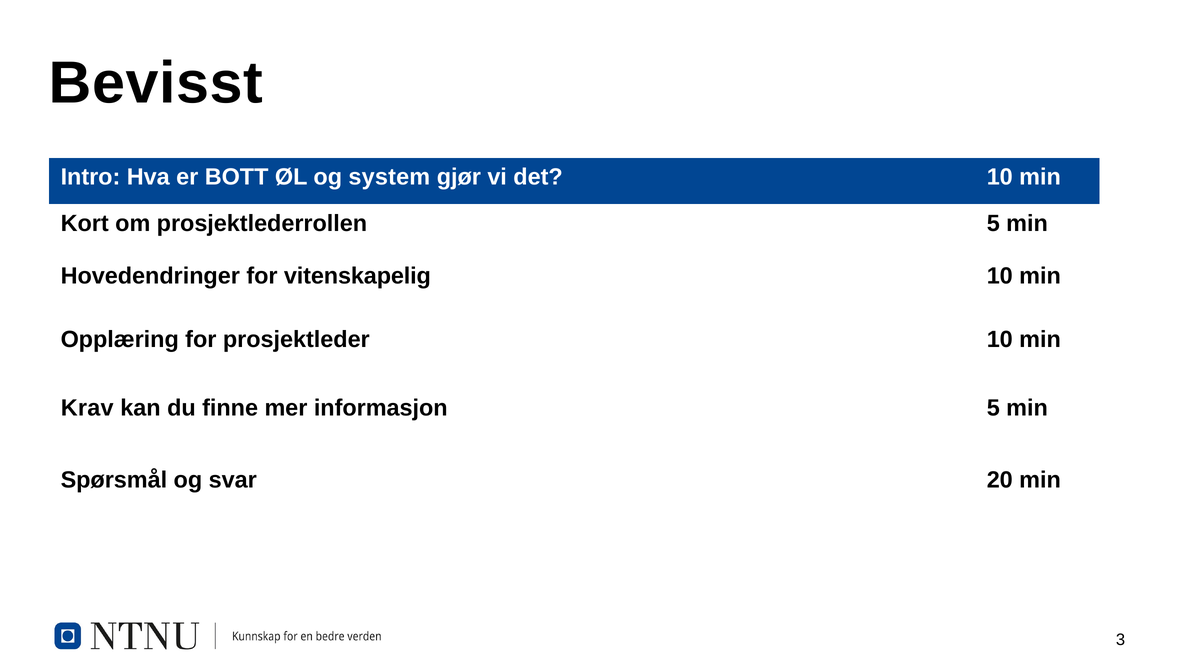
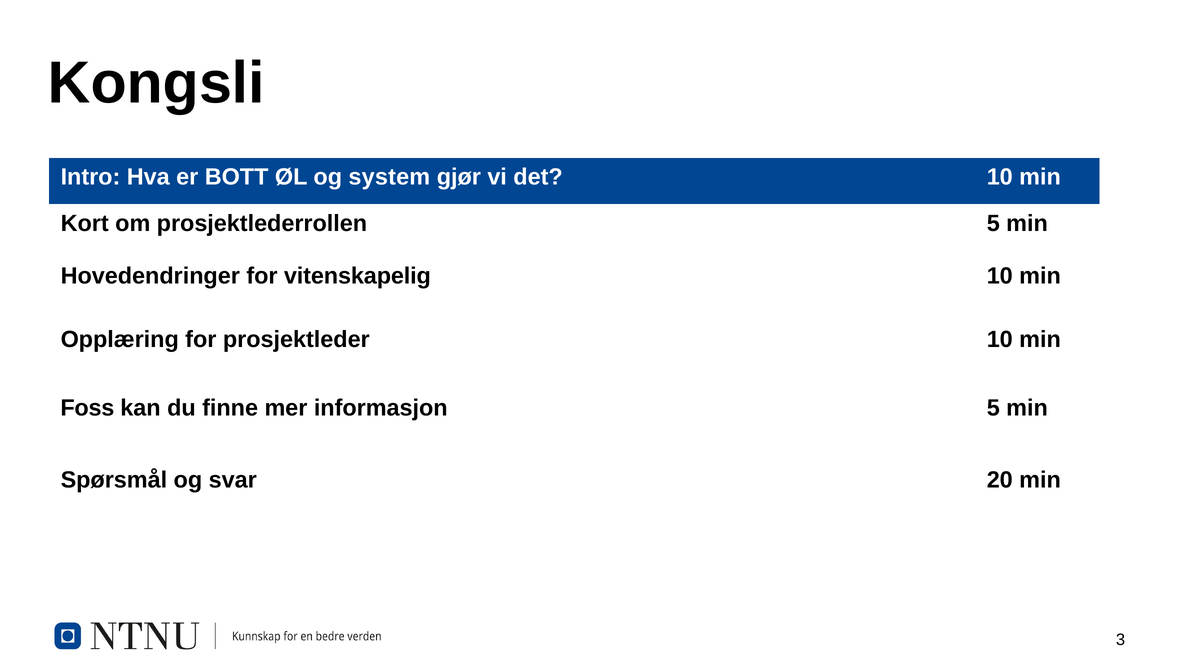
Bevisst: Bevisst -> Kongsli (156, 83)
Krav: Krav -> Foss (87, 408)
